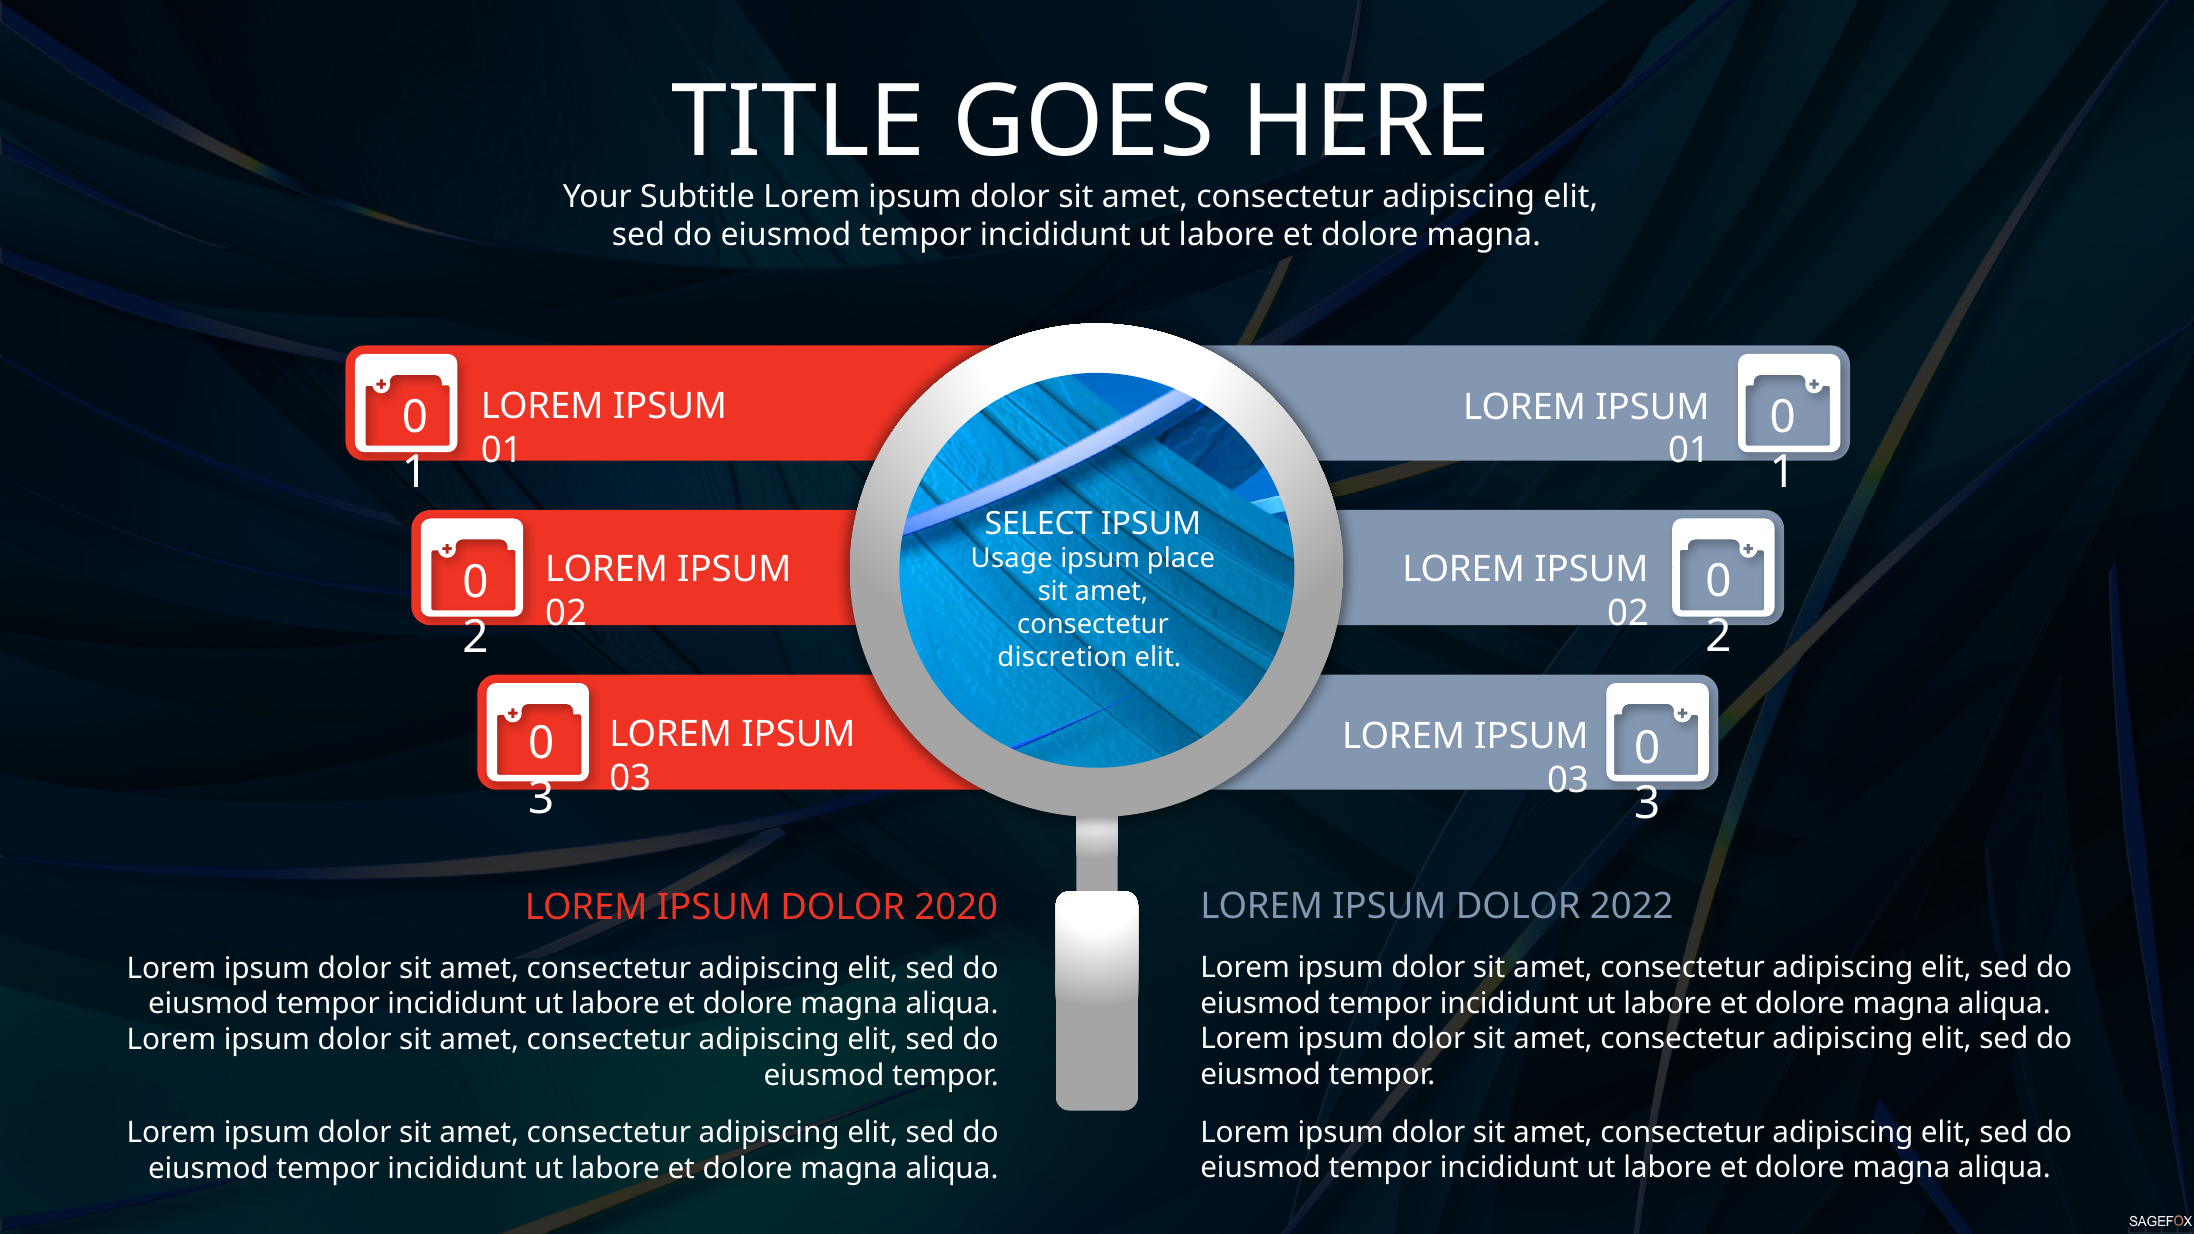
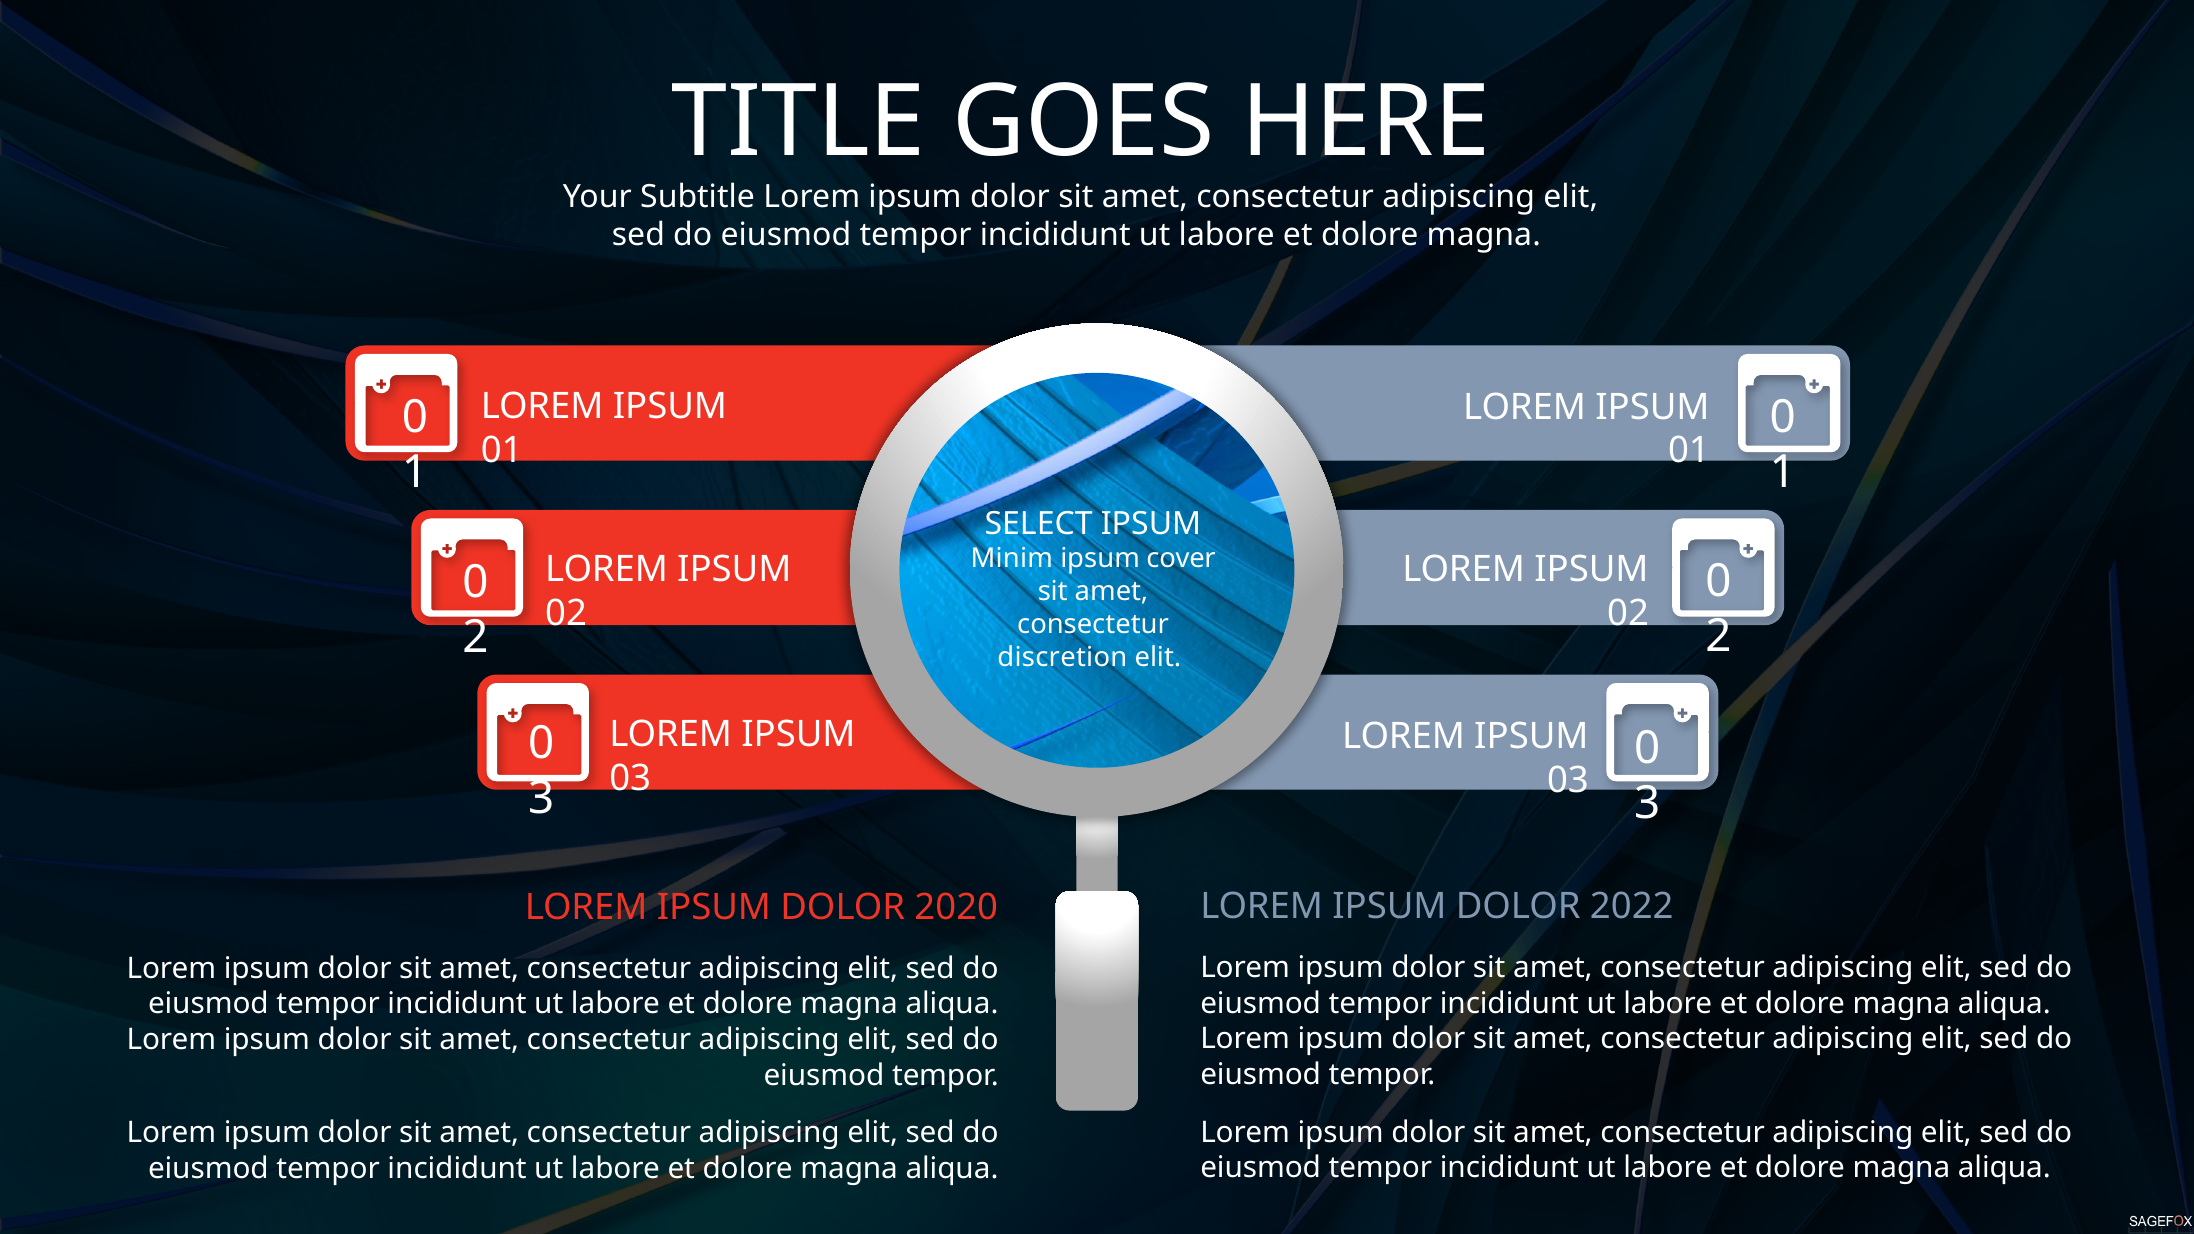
Usage: Usage -> Minim (1012, 559)
place: place -> cover (1181, 559)
